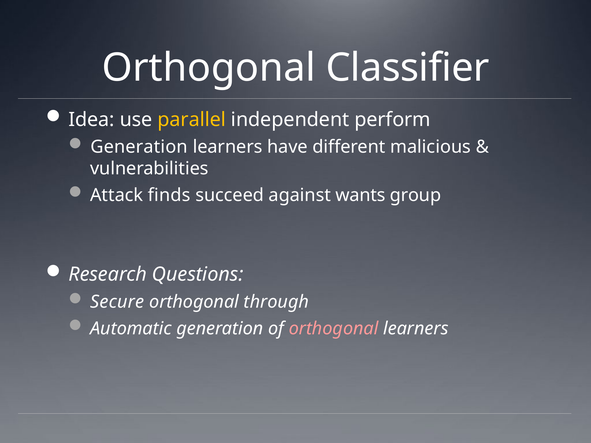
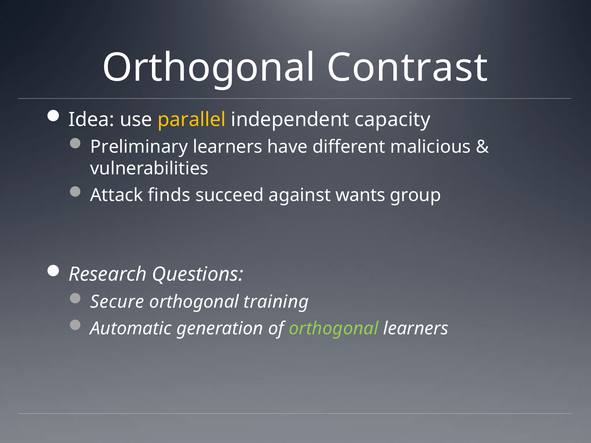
Classifier: Classifier -> Contrast (407, 68)
perform: perform -> capacity (392, 120)
Generation: Generation -> Preliminary (139, 147)
through: through -> training (276, 302)
orthogonal colour: pink -> light green (334, 329)
